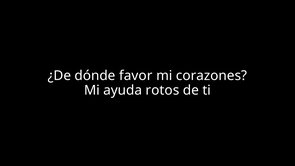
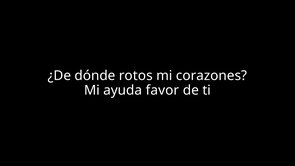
favor: favor -> rotos (136, 76)
rotos: rotos -> favor (162, 90)
